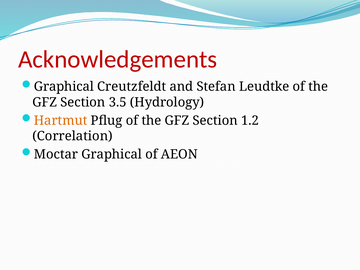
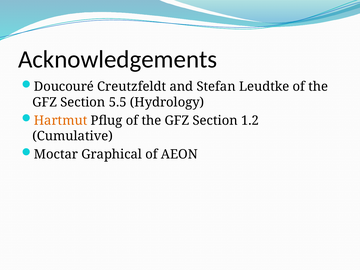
Acknowledgements colour: red -> black (118, 59)
Graphical: Graphical -> Doucouré (64, 87)
3.5: 3.5 -> 5.5 (118, 102)
Correlation: Correlation -> Cumulative (73, 136)
